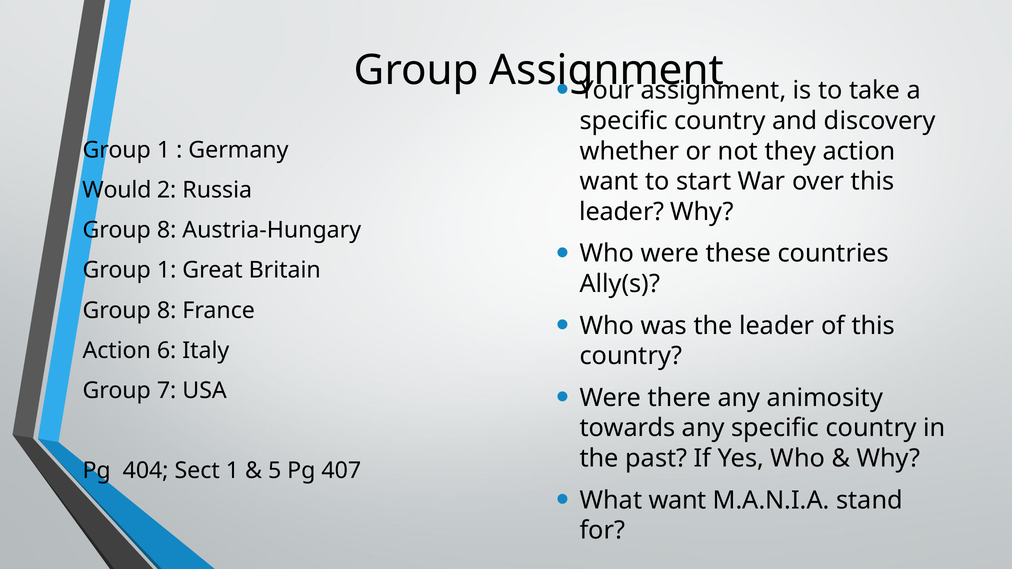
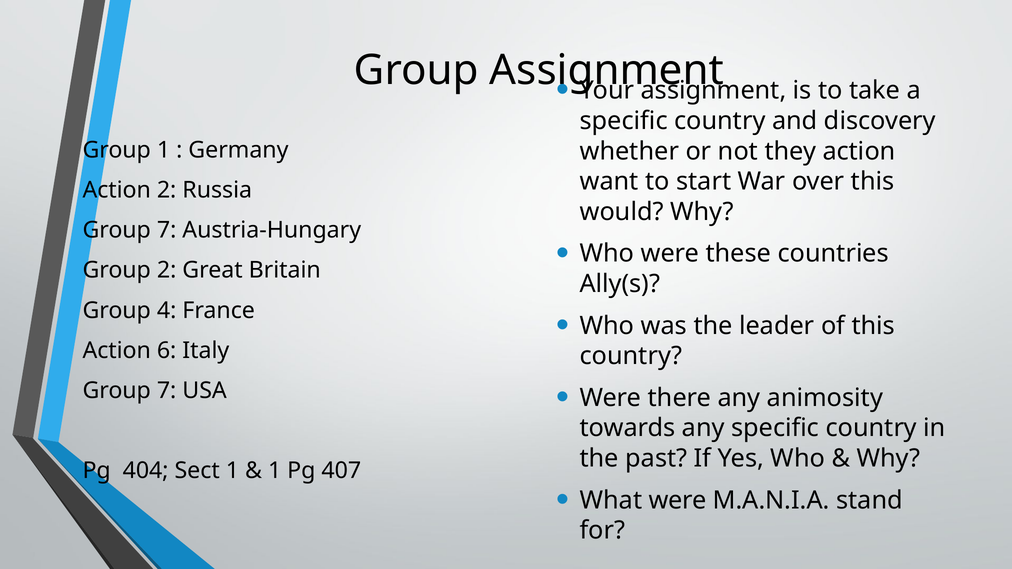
Would: Would -> Action (117, 190)
leader: leader -> would (622, 212)
8: 8 -> 7 (167, 230)
1: 1 -> 2 (167, 270)
8: 8 -> 4 (167, 311)
5: 5 -> 1 (275, 471)
What want: want -> were (678, 500)
